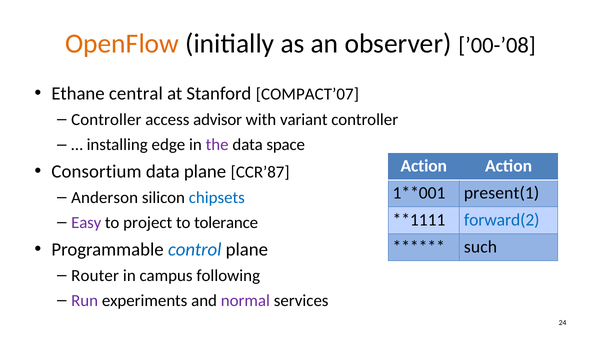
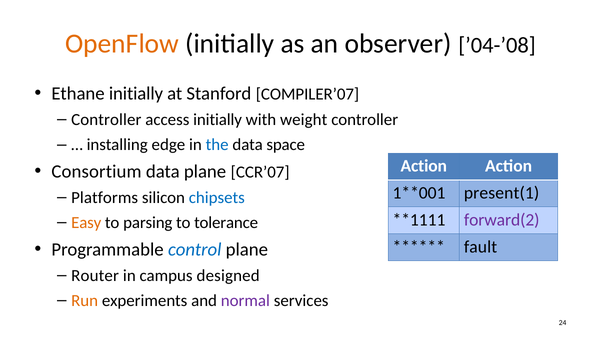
’00-’08: ’00-’08 -> ’04-’08 (497, 45)
Ethane central: central -> initially (136, 94)
COMPACT’07: COMPACT’07 -> COMPILER’07 (307, 94)
access advisor: advisor -> initially (218, 120)
variant: variant -> weight (304, 120)
the colour: purple -> blue (217, 145)
CCR’87: CCR’87 -> CCR’07 (260, 172)
Anderson: Anderson -> Platforms (105, 198)
forward(2 colour: blue -> purple (502, 220)
Easy colour: purple -> orange (86, 223)
project: project -> parsing (148, 223)
such: such -> fault (481, 247)
following: following -> designed (228, 276)
Run colour: purple -> orange (85, 301)
